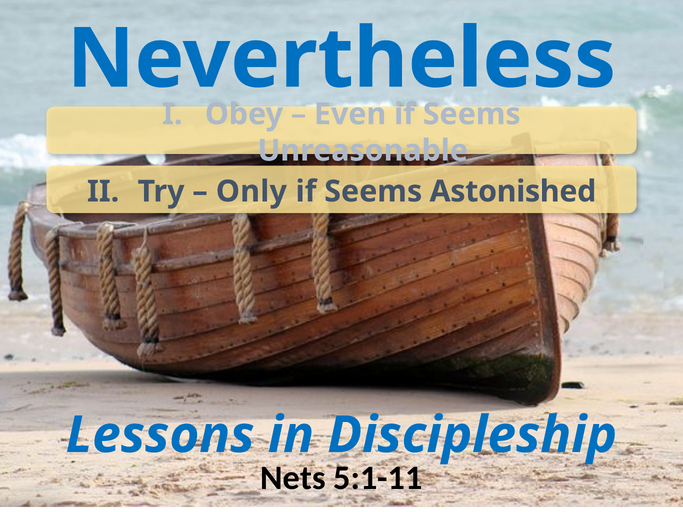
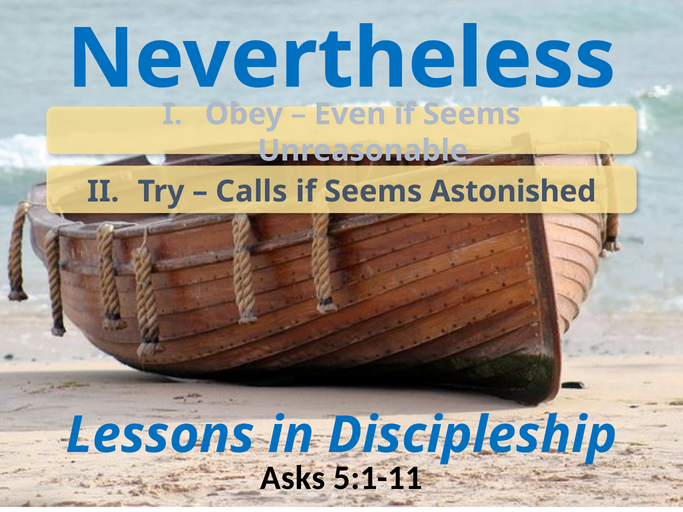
Only: Only -> Calls (251, 192)
Nets: Nets -> Asks (293, 478)
